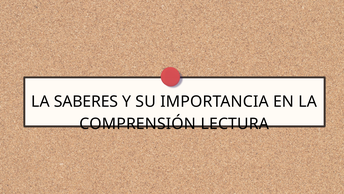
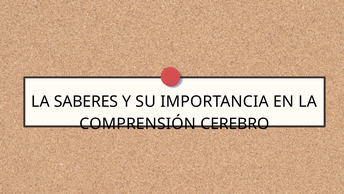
LECTURA: LECTURA -> CEREBRO (235, 123)
